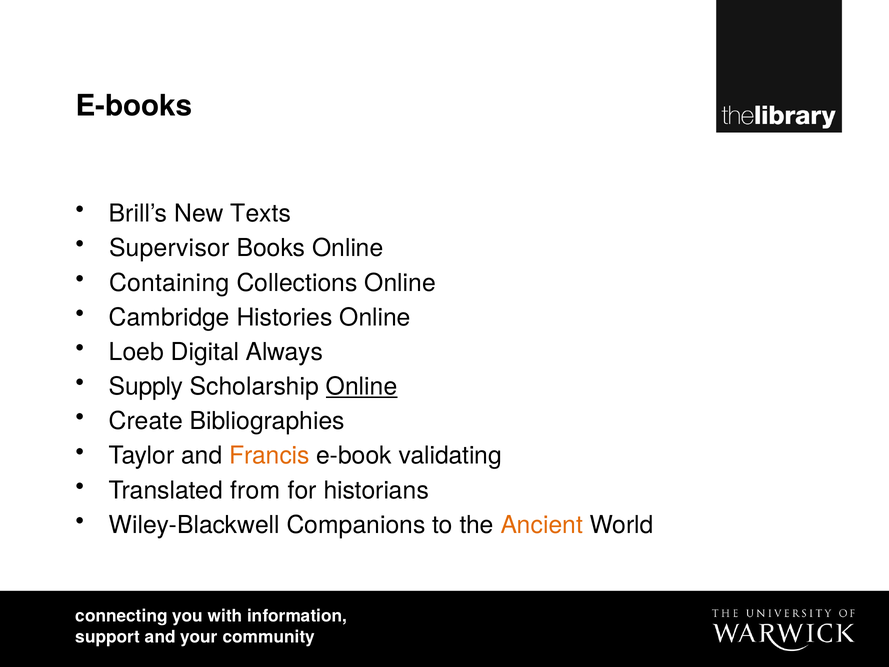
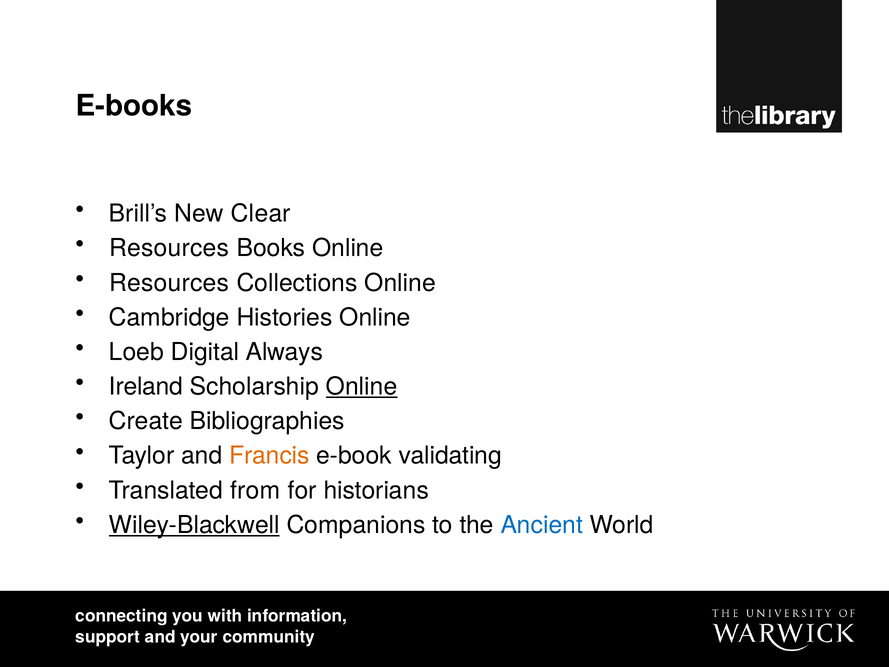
Texts: Texts -> Clear (261, 214)
Supervisor: Supervisor -> Resources (169, 248)
Containing: Containing -> Resources (169, 283)
Supply: Supply -> Ireland (146, 387)
Wiley-Blackwell underline: none -> present (194, 525)
Ancient colour: orange -> blue (542, 525)
